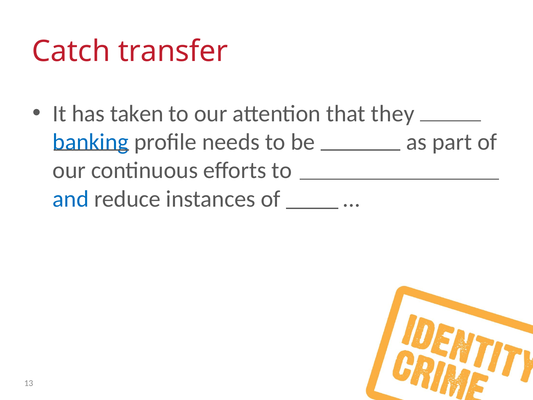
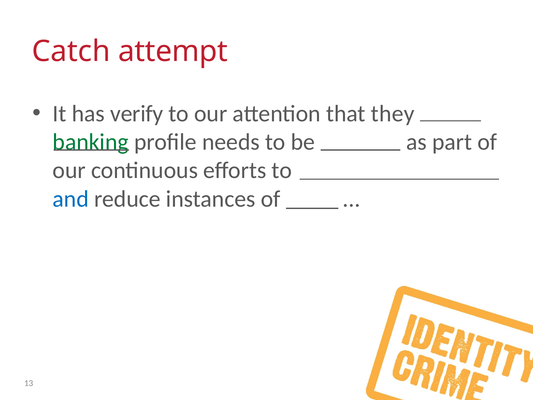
transfer: transfer -> attempt (173, 51)
taken: taken -> verify (137, 113)
banking colour: blue -> green (91, 142)
